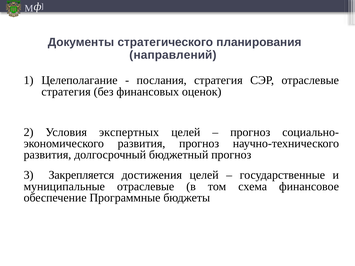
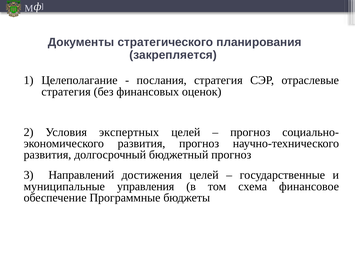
направлений: направлений -> закрепляется (173, 55)
Закрепляется: Закрепляется -> Направлений (81, 175)
муниципальные отраслевые: отраслевые -> управления (146, 187)
